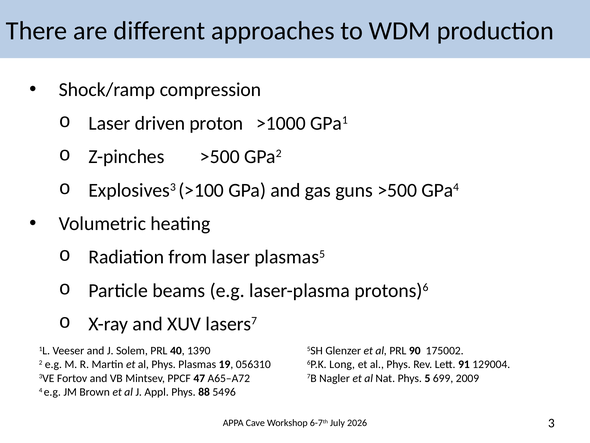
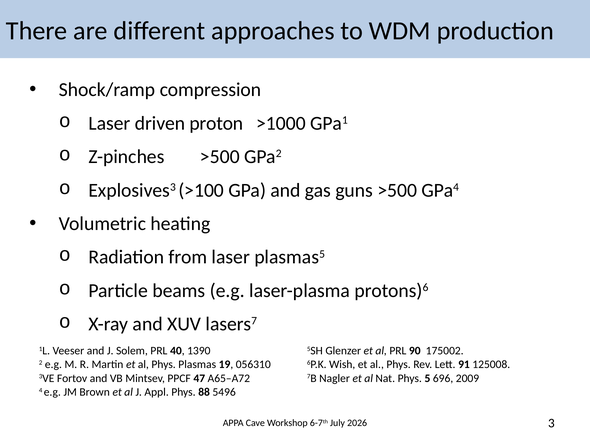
Long: Long -> Wish (342, 364)
129004: 129004 -> 125008 (491, 364)
699: 699 -> 696 (443, 378)
